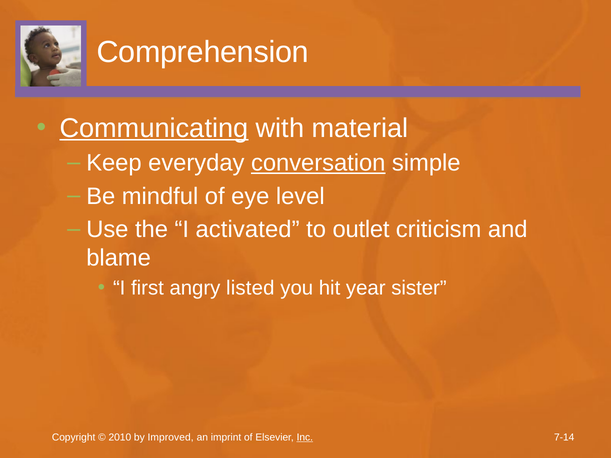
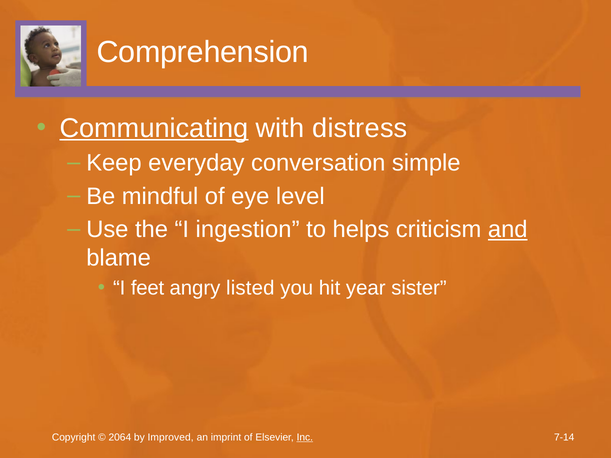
material: material -> distress (360, 128)
conversation underline: present -> none (318, 163)
activated: activated -> ingestion (248, 230)
outlet: outlet -> helps (361, 230)
and underline: none -> present (508, 230)
first: first -> feet (148, 288)
2010: 2010 -> 2064 (120, 438)
